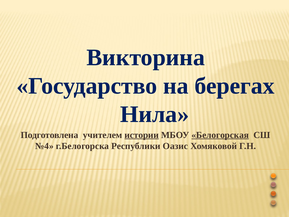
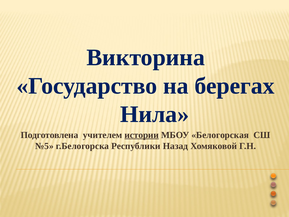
Белогорская underline: present -> none (220, 135)
№4: №4 -> №5 (44, 146)
Оазис: Оазис -> Назад (175, 146)
